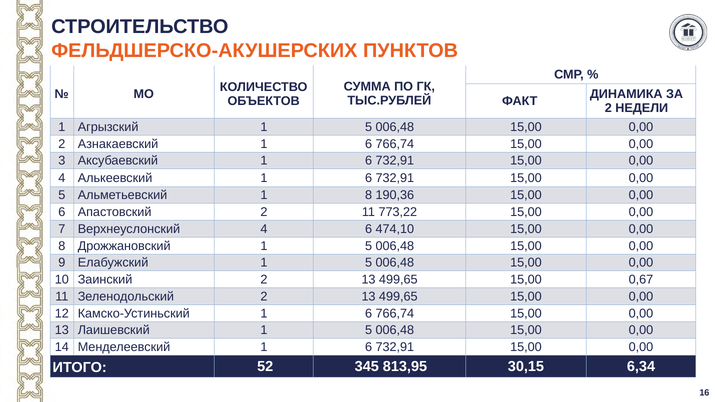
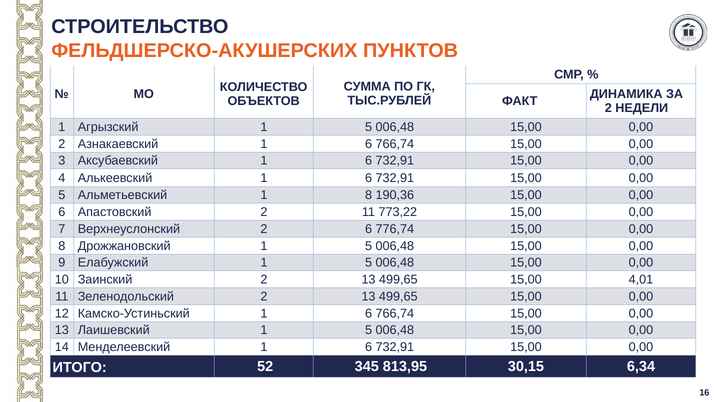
Верхнеуслонский 4: 4 -> 2 (264, 229)
474,10: 474,10 -> 776,74 (395, 229)
0,67: 0,67 -> 4,01 (641, 280)
